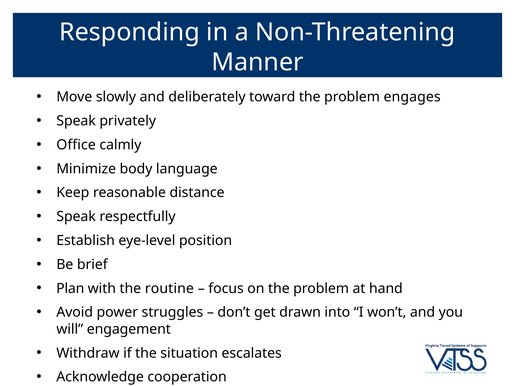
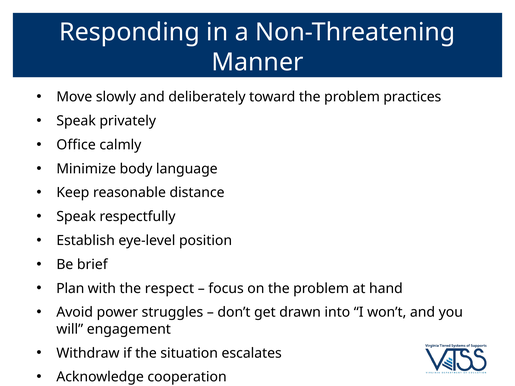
engages: engages -> practices (412, 97)
routine: routine -> respect (169, 289)
